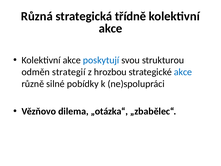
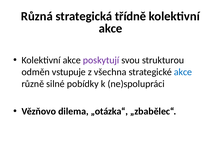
poskytují colour: blue -> purple (101, 60)
strategií: strategií -> vstupuje (69, 72)
hrozbou: hrozbou -> všechna (110, 72)
